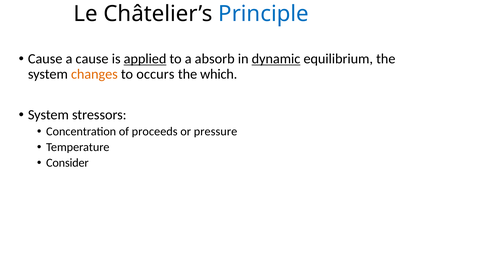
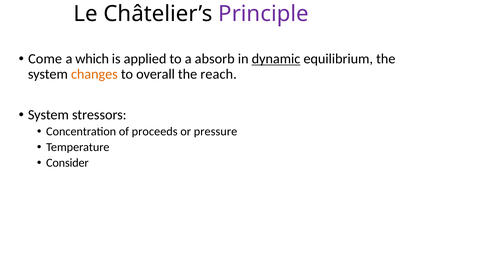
Principle colour: blue -> purple (264, 14)
Cause: Cause -> Come (45, 59)
a cause: cause -> which (92, 59)
applied underline: present -> none (145, 59)
occurs: occurs -> overall (156, 74)
which: which -> reach (219, 74)
